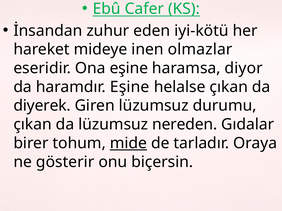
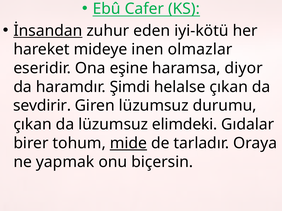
İnsandan underline: none -> present (48, 31)
haramdır Eşine: Eşine -> Şimdi (130, 87)
diyerek: diyerek -> sevdirir (42, 106)
nereden: nereden -> elimdeki (185, 125)
gösterir: gösterir -> yapmak (65, 162)
